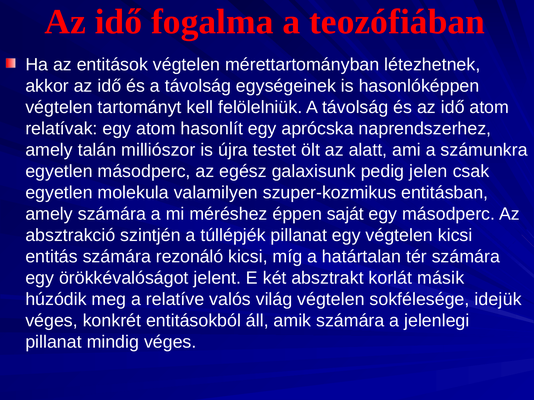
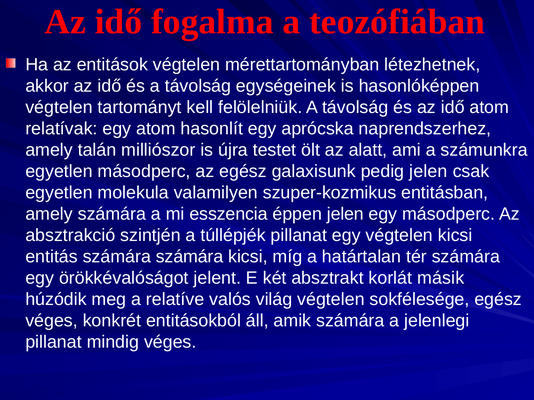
méréshez: méréshez -> esszencia (229, 214)
éppen saját: saját -> jelen (345, 214)
számára rezonáló: rezonáló -> számára (190, 257)
sokfélesége idejük: idejük -> egész (498, 300)
